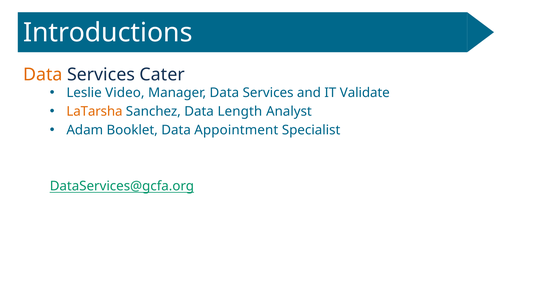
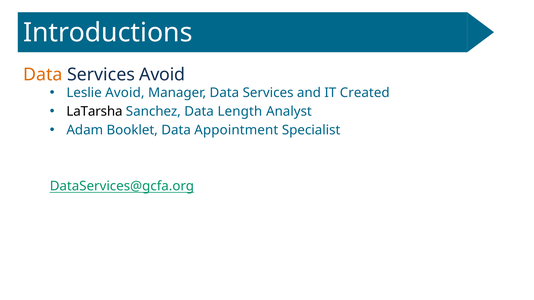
Services Cater: Cater -> Avoid (162, 75)
Leslie Video: Video -> Avoid (125, 93)
Validate: Validate -> Created (365, 93)
LaTarsha colour: orange -> black (94, 112)
